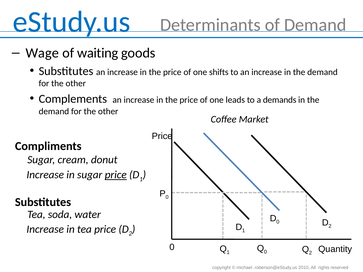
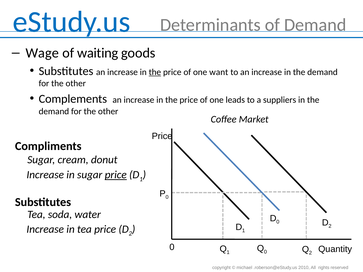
the underline: none -> present (155, 72)
shifts: shifts -> want (219, 72)
demands: demands -> suppliers (280, 100)
